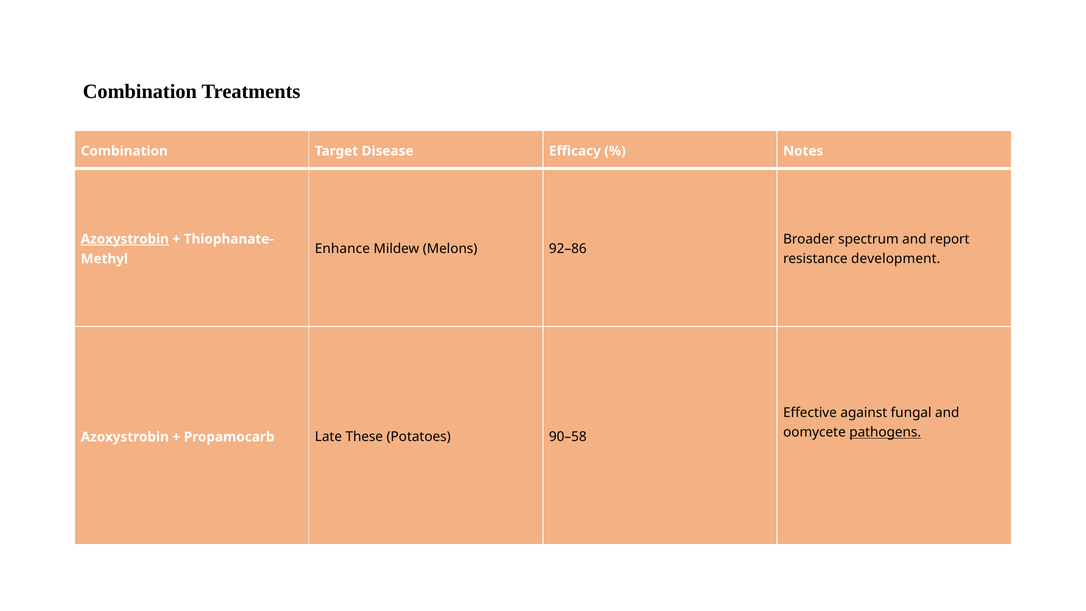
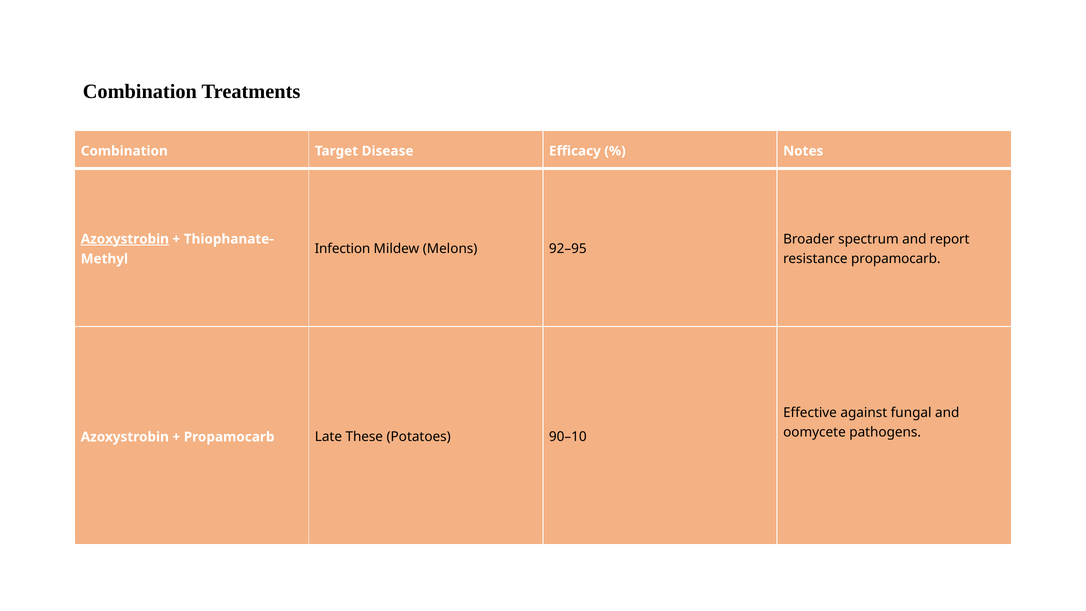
Enhance: Enhance -> Infection (343, 249)
92–86: 92–86 -> 92–95 (568, 249)
resistance development: development -> propamocarb (896, 259)
pathogens underline: present -> none (885, 432)
90–58: 90–58 -> 90–10 (568, 437)
